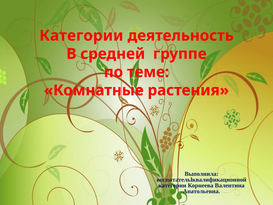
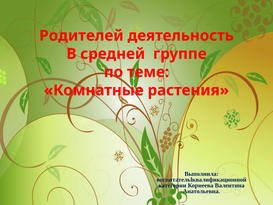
Категории: Категории -> Родителей (81, 36)
